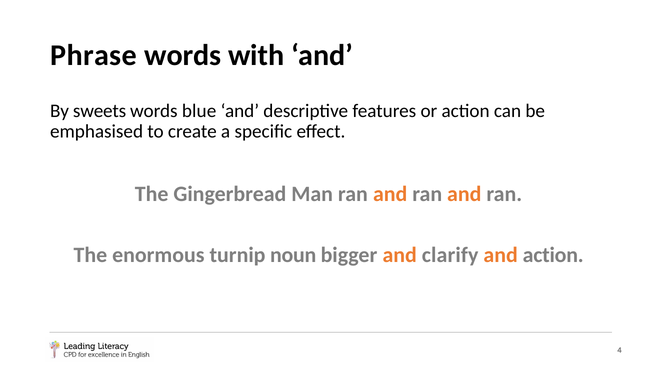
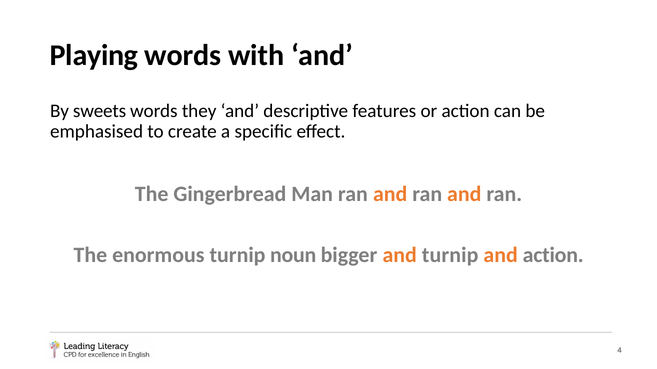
Phrase: Phrase -> Playing (94, 55)
blue: blue -> they (199, 111)
and clarify: clarify -> turnip (450, 255)
